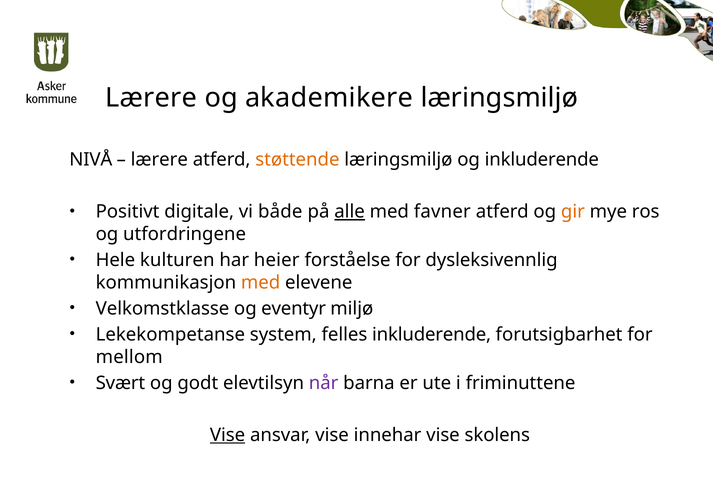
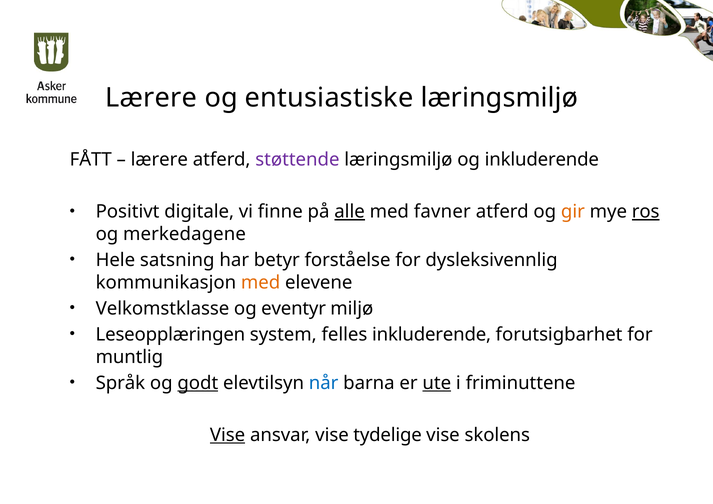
akademikere: akademikere -> entusiastiske (329, 98)
NIVÅ: NIVÅ -> FÅTT (91, 160)
støttende colour: orange -> purple (297, 160)
både: både -> finne (280, 212)
ros underline: none -> present (646, 212)
utfordringene: utfordringene -> merkedagene (184, 234)
kulturen: kulturen -> satsning (177, 260)
heier: heier -> betyr (277, 260)
Lekekompetanse: Lekekompetanse -> Leseopplæringen (170, 335)
mellom: mellom -> muntlig (129, 357)
Svært: Svært -> Språk (120, 383)
godt underline: none -> present (198, 383)
når colour: purple -> blue (324, 383)
ute underline: none -> present (437, 383)
innehar: innehar -> tydelige (388, 435)
